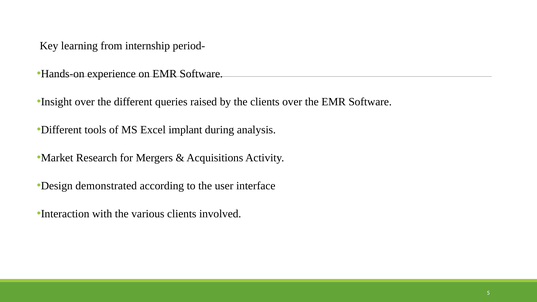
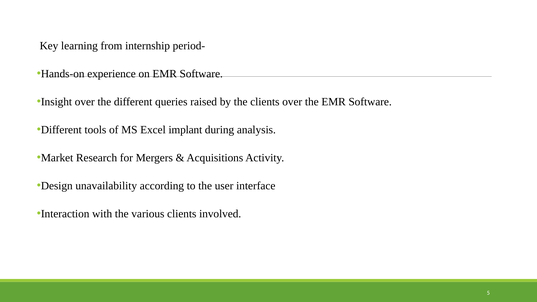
demonstrated: demonstrated -> unavailability (106, 186)
